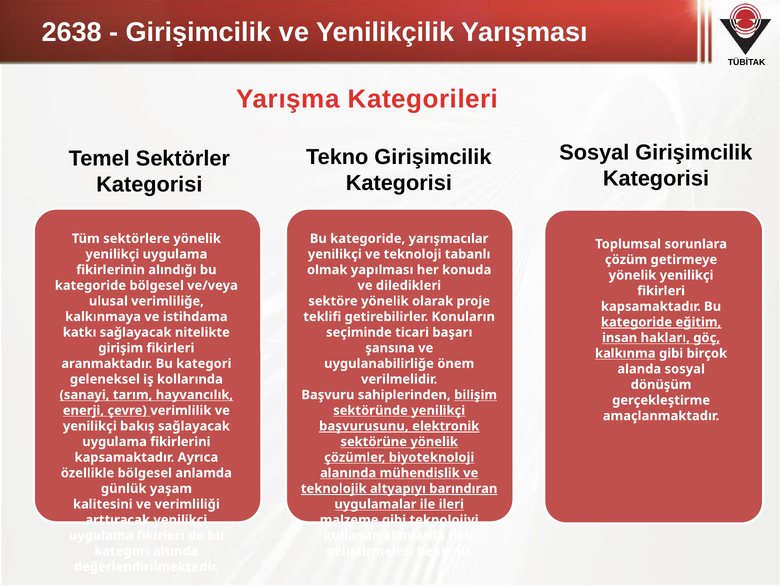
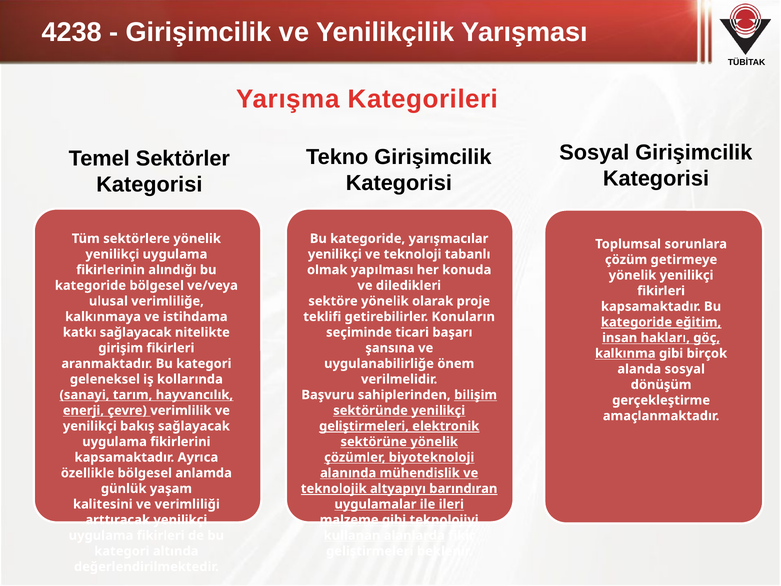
2638: 2638 -> 4238 (72, 32)
başvurusunu: başvurusunu -> geliştirmeleri (364, 426)
